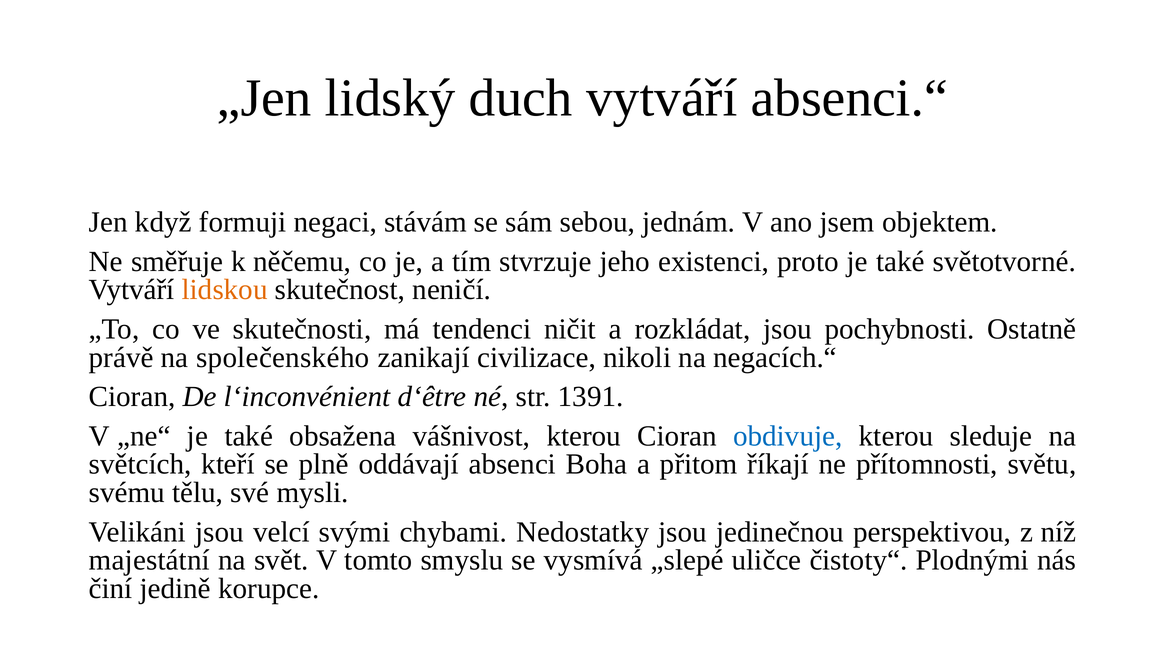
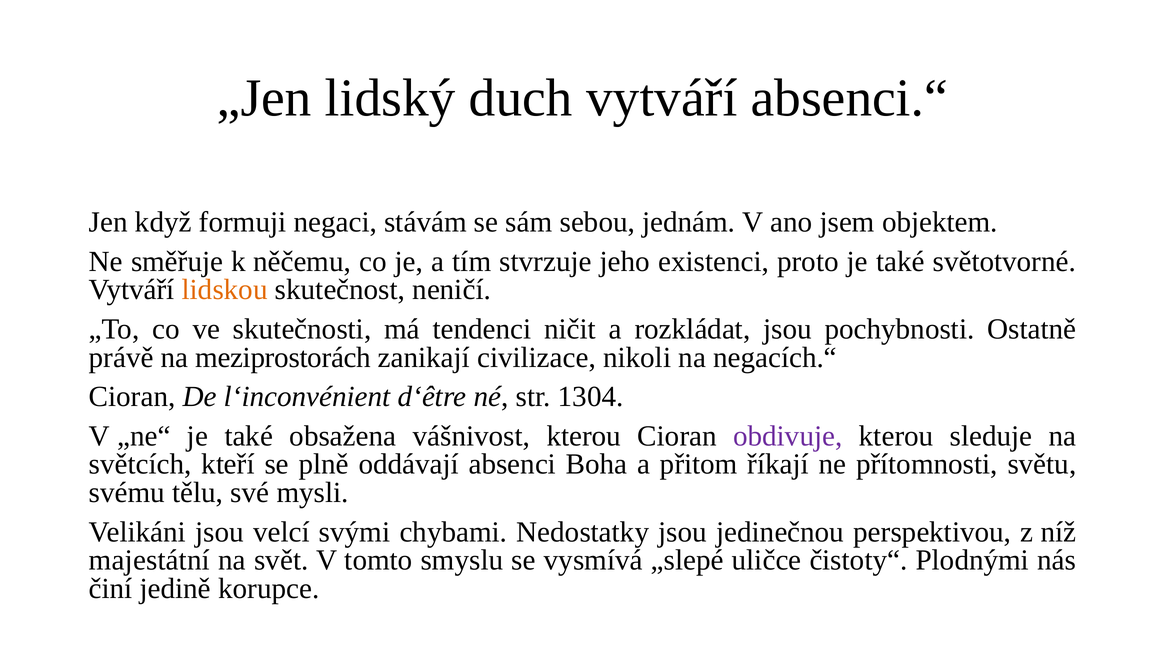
společenského: společenského -> meziprostorách (283, 357)
1391: 1391 -> 1304 (591, 397)
obdivuje colour: blue -> purple (788, 436)
